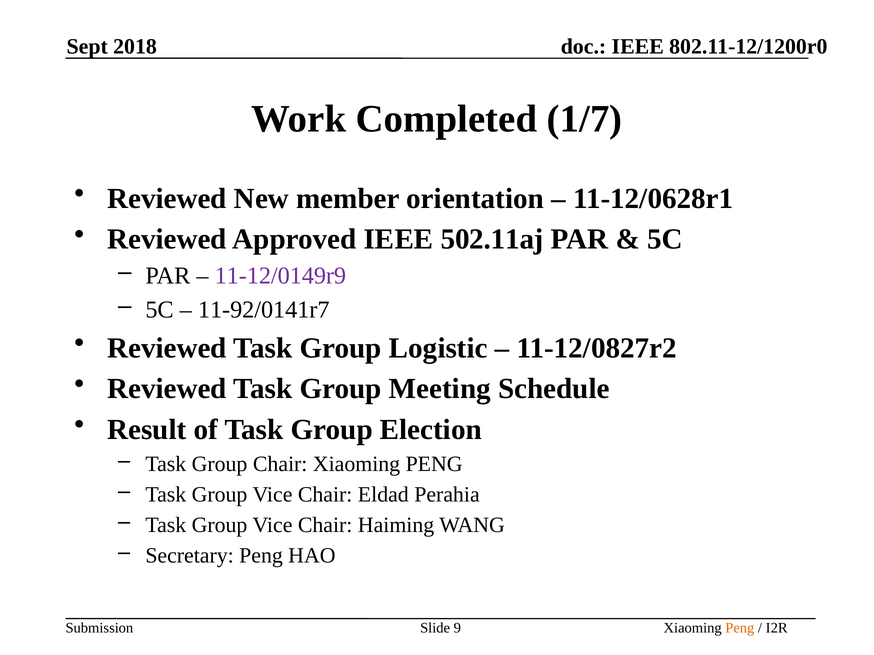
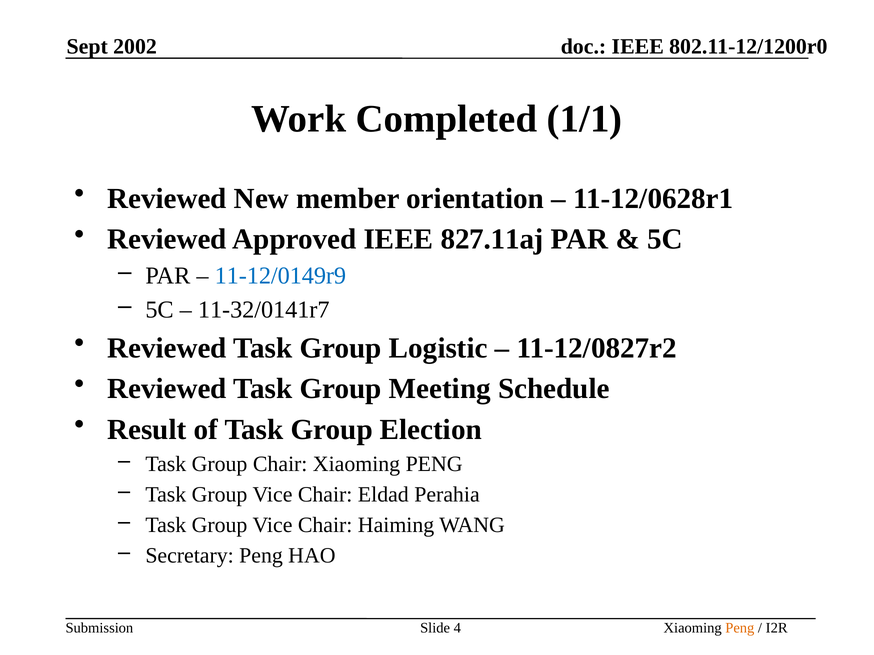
2018: 2018 -> 2002 (135, 47)
1/7: 1/7 -> 1/1 (585, 119)
502.11aj: 502.11aj -> 827.11aj (492, 240)
11-12/0149r9 colour: purple -> blue (280, 276)
11-92/0141r7: 11-92/0141r7 -> 11-32/0141r7 (264, 310)
9: 9 -> 4 (457, 629)
